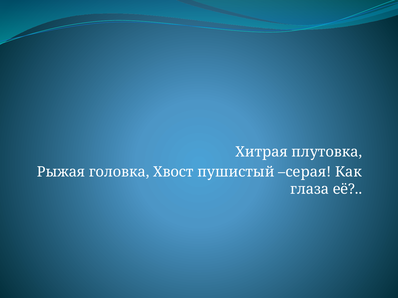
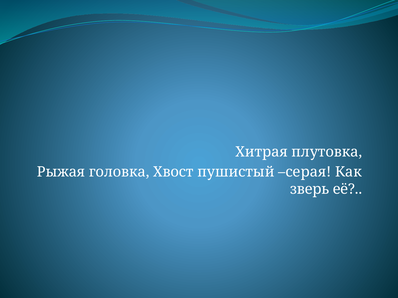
глаза: глаза -> зверь (310, 190)
